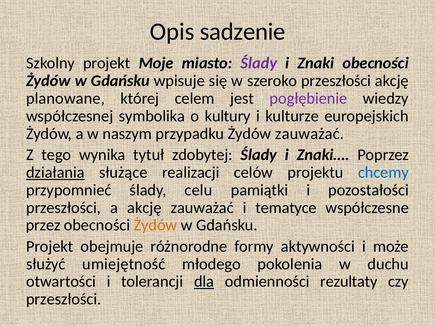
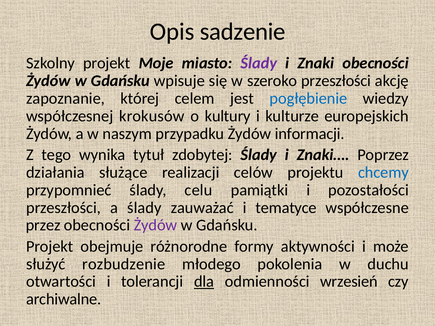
planowane: planowane -> zapoznanie (65, 98)
pogłębienie colour: purple -> blue (308, 98)
symbolika: symbolika -> krokusów (152, 116)
Żydów zauważać: zauważać -> informacji (310, 134)
działania underline: present -> none (55, 173)
a akcję: akcję -> ślady (144, 208)
Żydów colour: orange -> purple (155, 225)
umiejętność: umiejętność -> rozbudzenie (124, 264)
rezultaty: rezultaty -> wrzesień (349, 282)
przeszłości: przeszłości -> archiwalne (64, 299)
